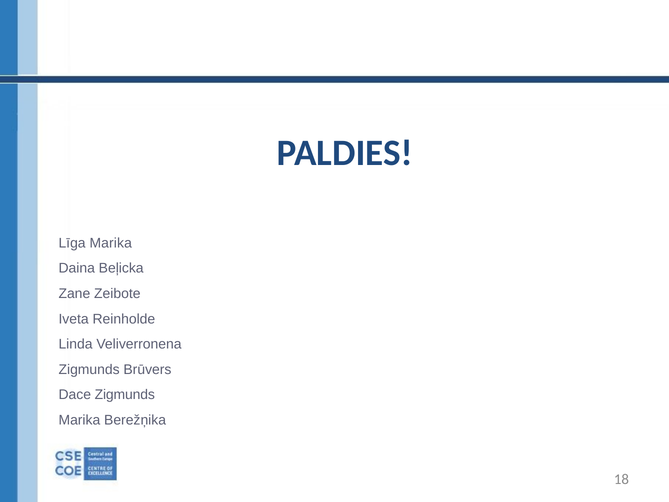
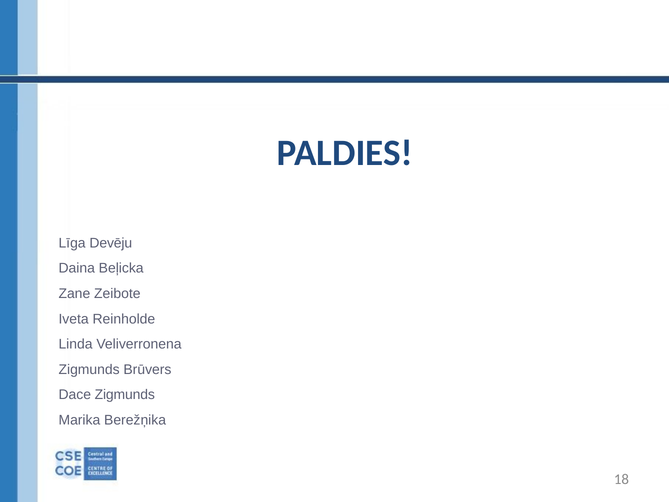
Līga Marika: Marika -> Devēju (111, 243)
